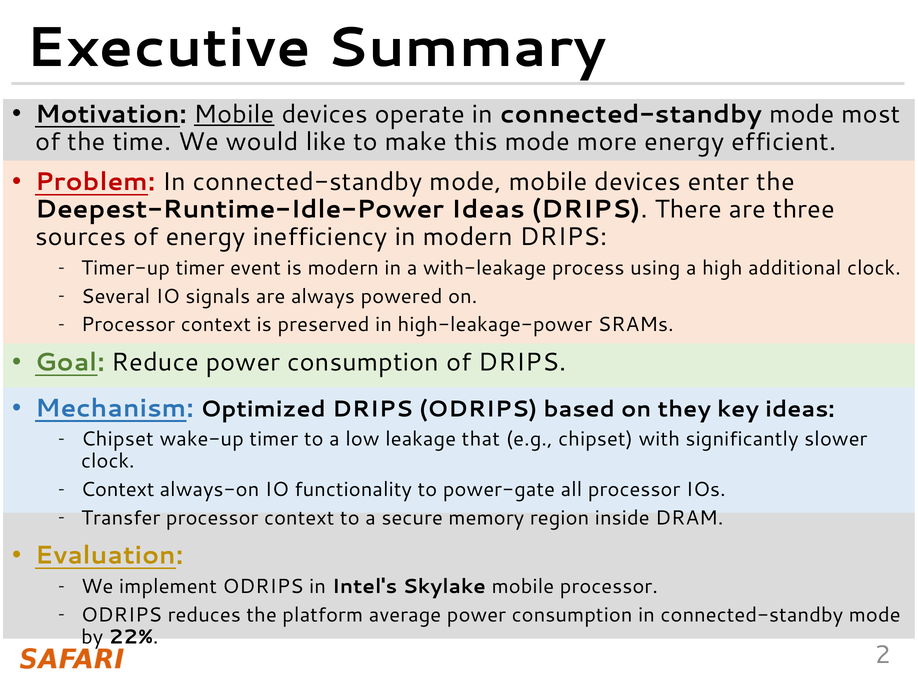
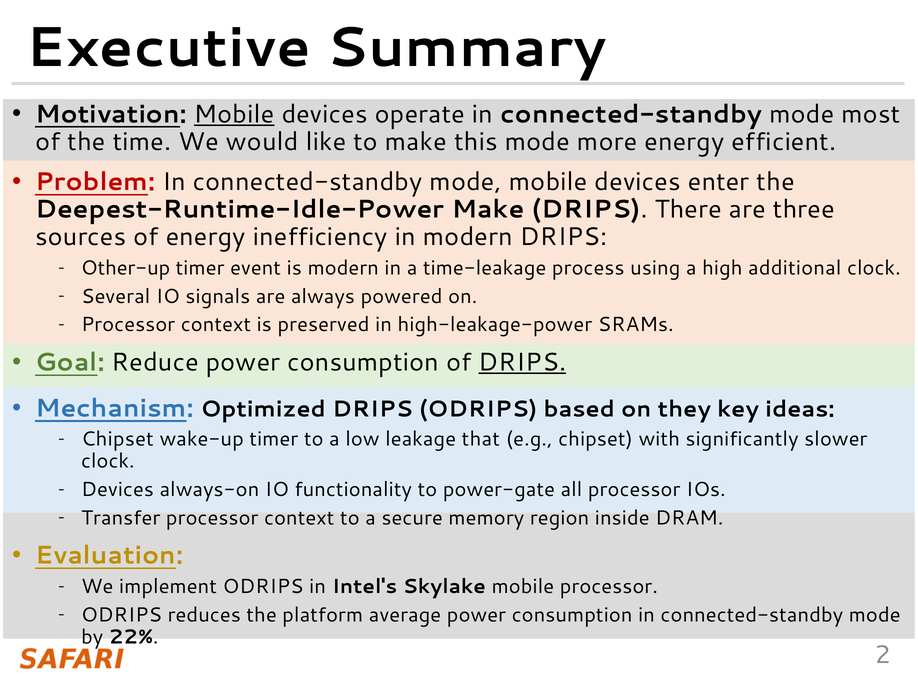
Deepest-Runtime-Idle-Power Ideas: Ideas -> Make (488, 210)
Timer-up: Timer-up -> Other-up (126, 268)
with-leakage: with-leakage -> time-leakage (485, 268)
DRIPS underline: none -> present (522, 363)
Context: Context -> Devices (118, 490)
